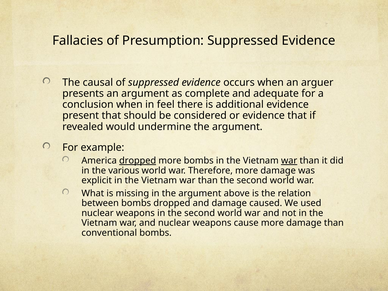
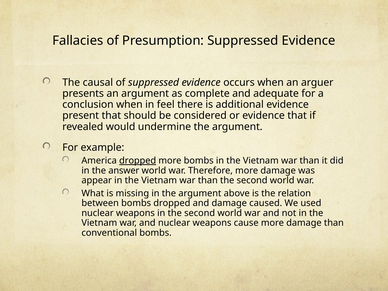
war underline: present -> none (289, 161)
various: various -> answer (124, 171)
explicit: explicit -> appear (97, 180)
